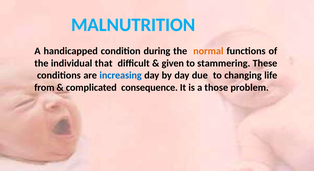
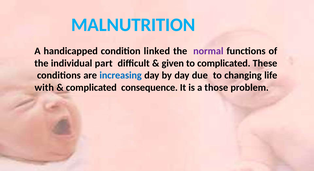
during: during -> linked (157, 51)
normal colour: orange -> purple (208, 51)
that: that -> part (104, 63)
to stammering: stammering -> complicated (224, 63)
from: from -> with (44, 87)
